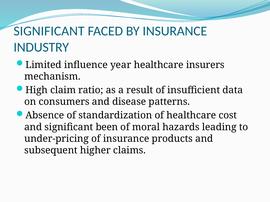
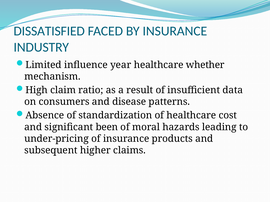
SIGNIFICANT: SIGNIFICANT -> DISSATISFIED (49, 31)
insurers: insurers -> whether (205, 65)
